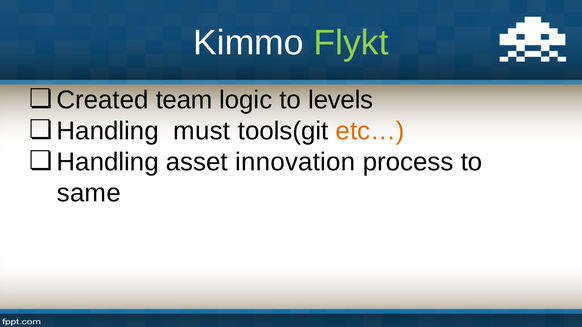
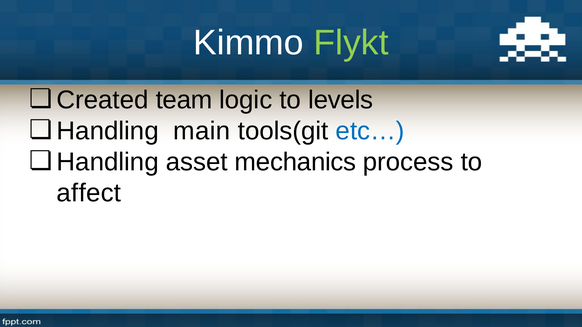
must: must -> main (202, 131)
etc… colour: orange -> blue (370, 131)
innovation: innovation -> mechanics (295, 162)
same: same -> affect (89, 193)
